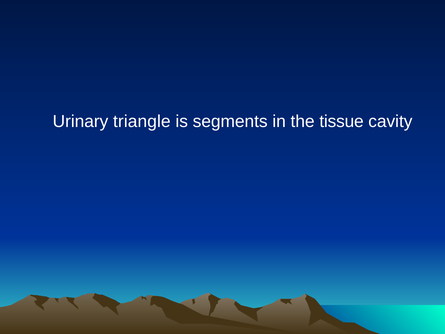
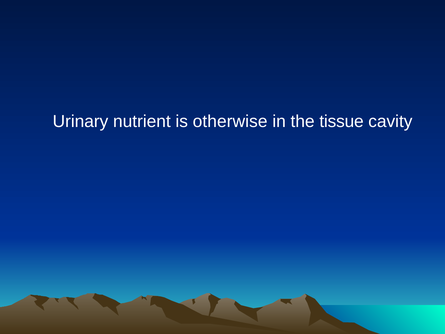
triangle: triangle -> nutrient (142, 121)
segments: segments -> otherwise (230, 121)
